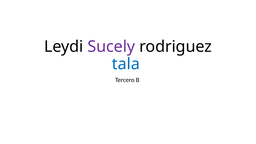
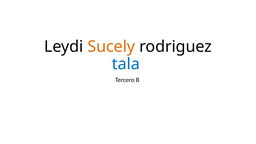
Sucely colour: purple -> orange (111, 47)
